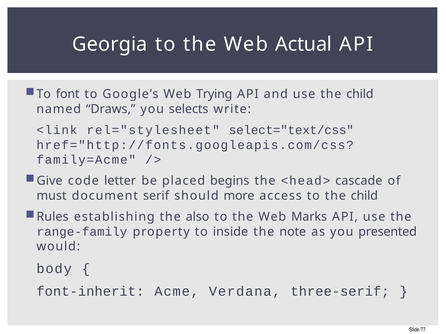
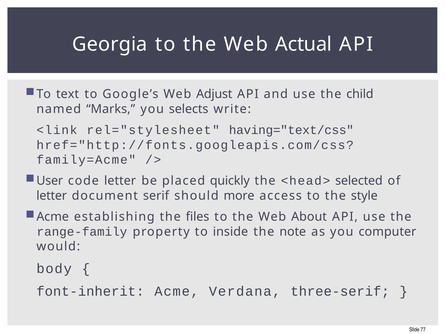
font: font -> text (68, 94)
Trying: Trying -> Adjust (214, 94)
Draws: Draws -> Marks (111, 109)
select="text/css: select="text/css -> having="text/css (291, 130)
Give: Give -> User (50, 181)
begins: begins -> quickly (230, 181)
cascade: cascade -> selected (359, 181)
must: must -> letter (52, 196)
to the child: child -> style (364, 196)
Rules: Rules -> Acme (53, 217)
also: also -> files (198, 217)
Marks: Marks -> About (309, 217)
presented: presented -> computer (387, 232)
